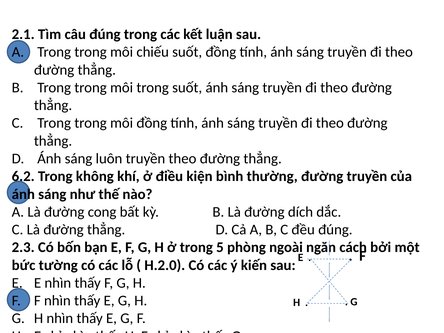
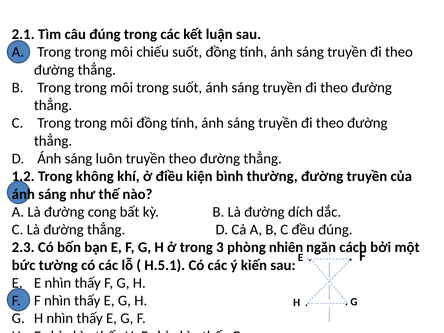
6.2: 6.2 -> 1.2 (23, 176)
5: 5 -> 3 (220, 247)
ngoài: ngoài -> nhiên (286, 247)
H.2.0: H.2.0 -> H.5.1 (165, 265)
